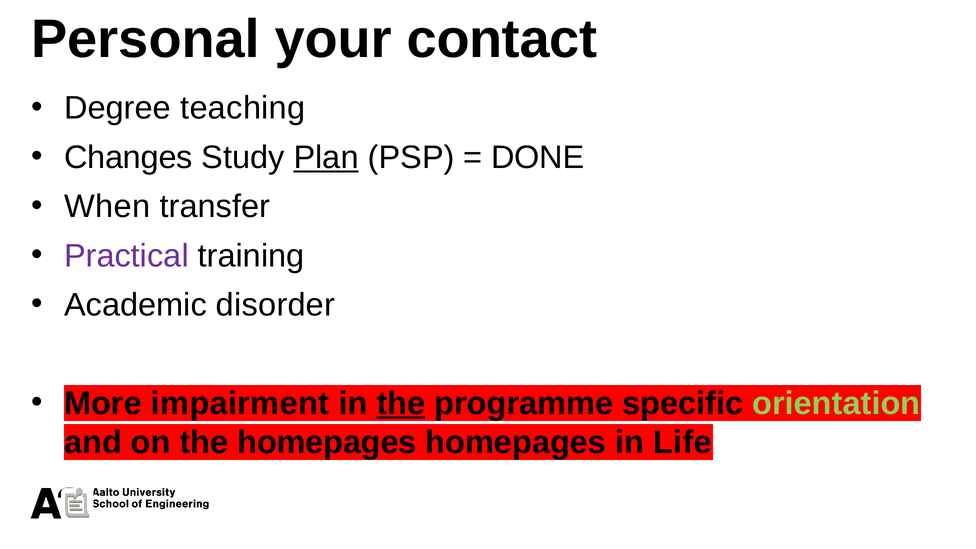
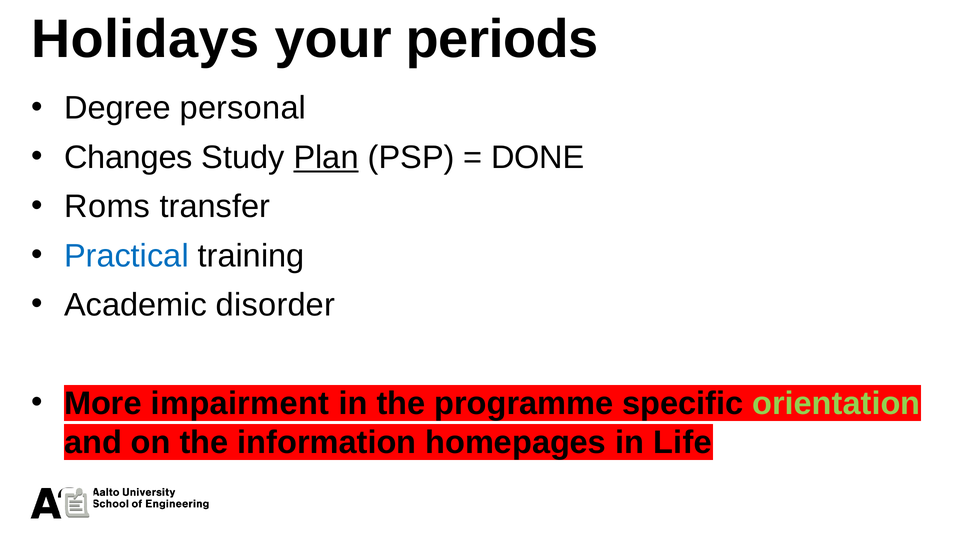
Personal: Personal -> Holidays (145, 39)
contact: contact -> periods (502, 39)
teaching: teaching -> personal (243, 108)
When: When -> Roms (107, 207)
Practical colour: purple -> blue (126, 256)
the underline: present -> none (401, 404)
the homepages: homepages -> information (327, 443)
